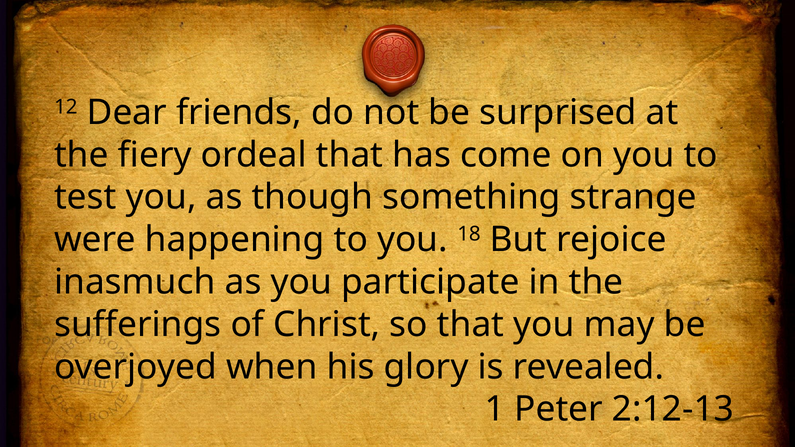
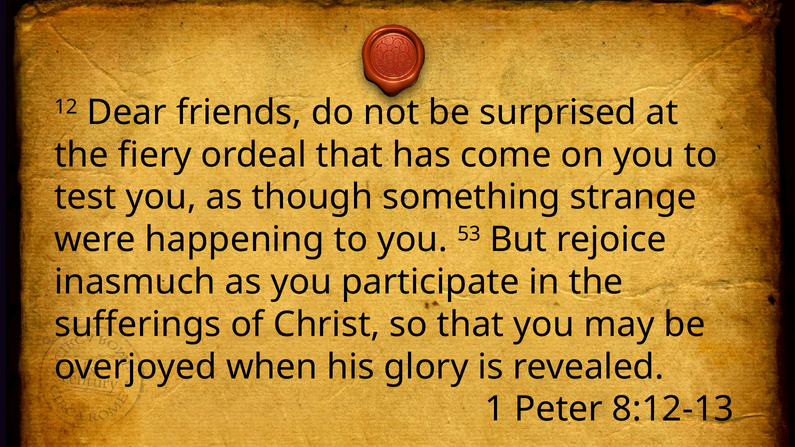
18: 18 -> 53 (469, 234)
2:12-13: 2:12-13 -> 8:12-13 (673, 409)
